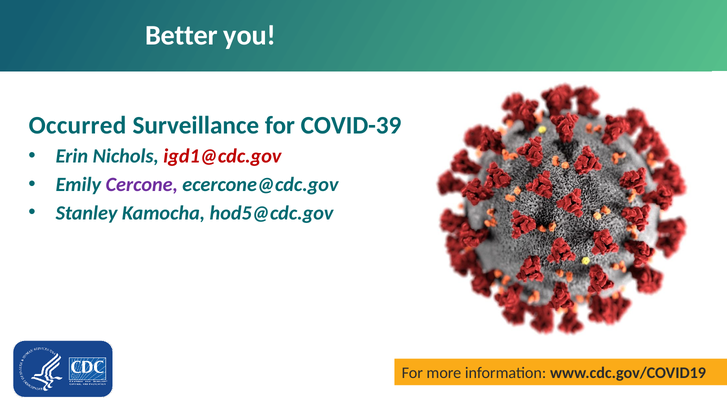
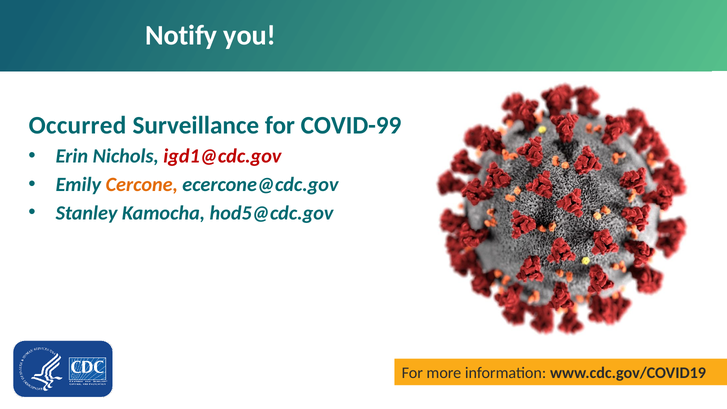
Better: Better -> Notify (181, 35)
COVID-39: COVID-39 -> COVID-99 (351, 125)
Cercone colour: purple -> orange (142, 185)
